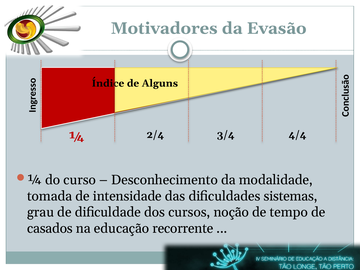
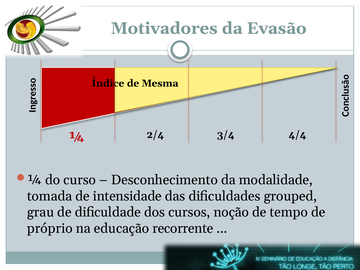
Alguns: Alguns -> Mesma (160, 83)
sistemas: sistemas -> grouped (290, 196)
casados: casados -> próprio (50, 228)
